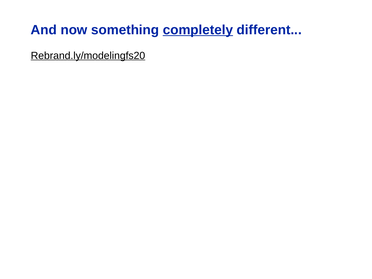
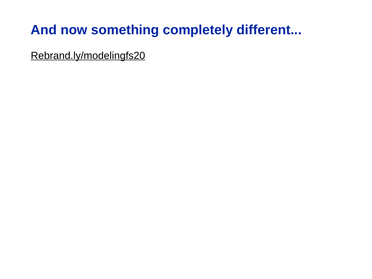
completely underline: present -> none (198, 30)
